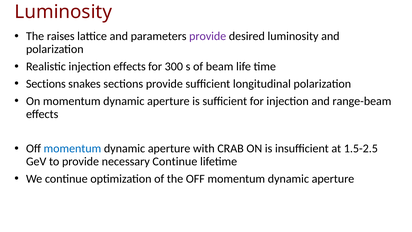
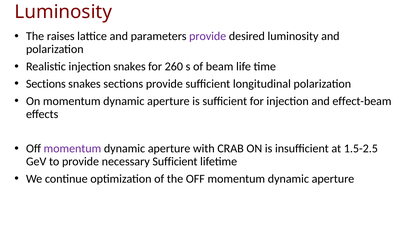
injection effects: effects -> snakes (130, 66)
300: 300 -> 260 (174, 66)
range-beam: range-beam -> effect-beam (362, 101)
momentum colour: blue -> purple (72, 148)
necessary Continue: Continue -> Sufficient (175, 161)
